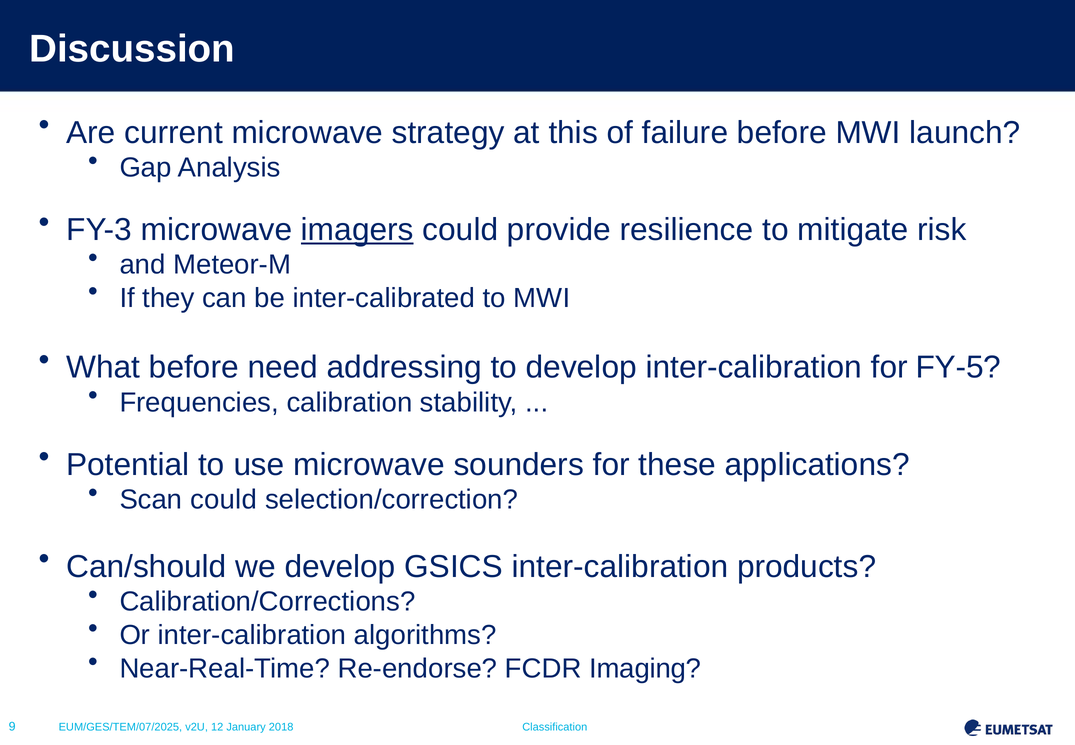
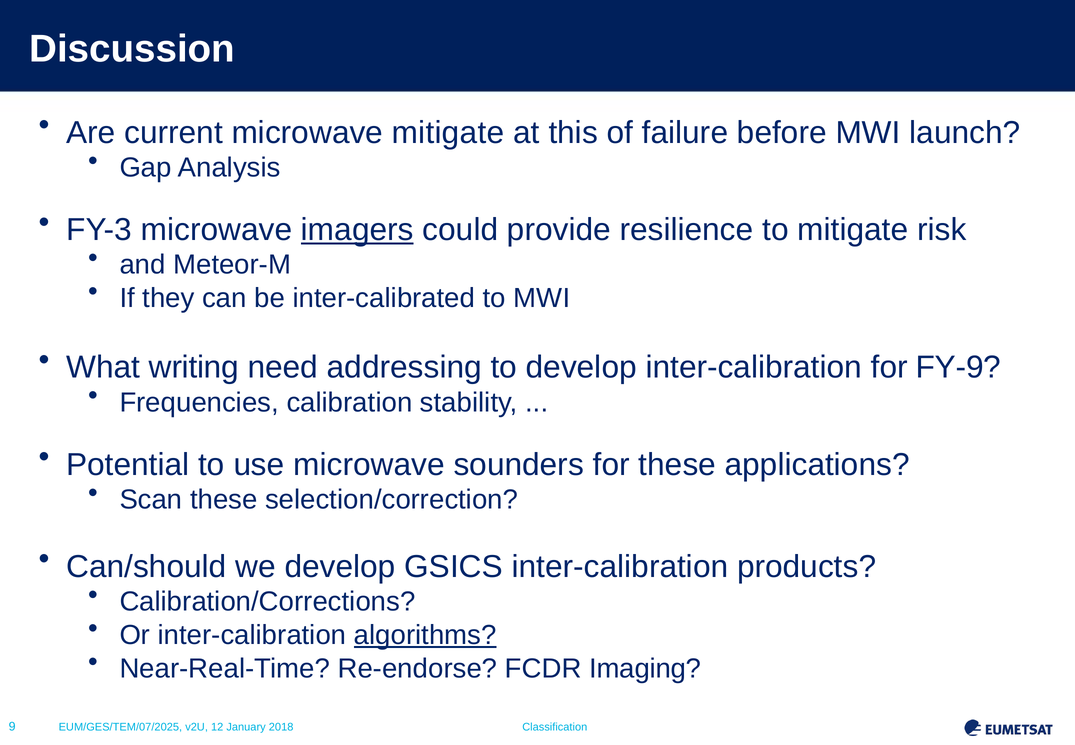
microwave strategy: strategy -> mitigate (448, 133)
What before: before -> writing (194, 367)
FY-5: FY-5 -> FY-9 (958, 367)
Scan could: could -> these (224, 499)
algorithms underline: none -> present (425, 634)
